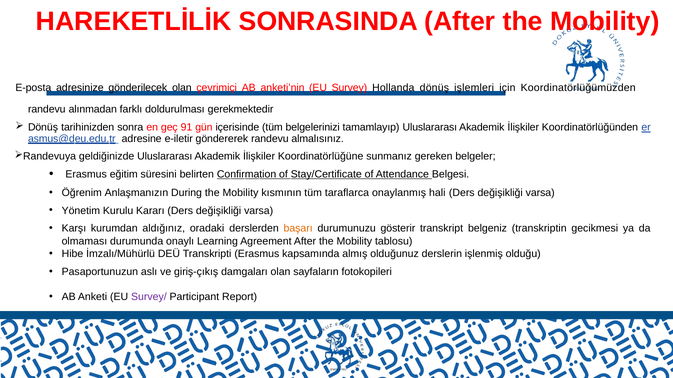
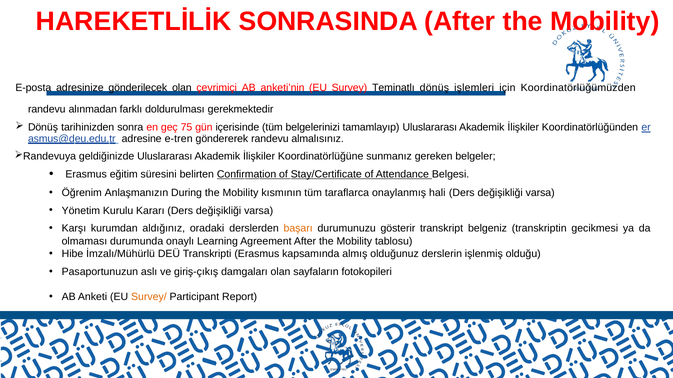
Hollanda: Hollanda -> Teminatlı (393, 88)
91: 91 -> 75 (186, 127)
e-iletir: e-iletir -> e-tren (179, 139)
Survey/ colour: purple -> orange (149, 297)
